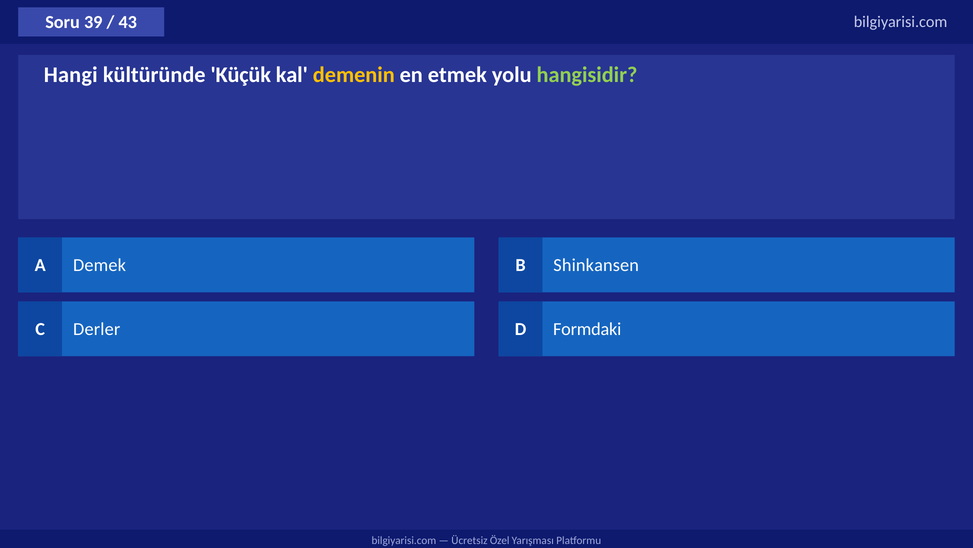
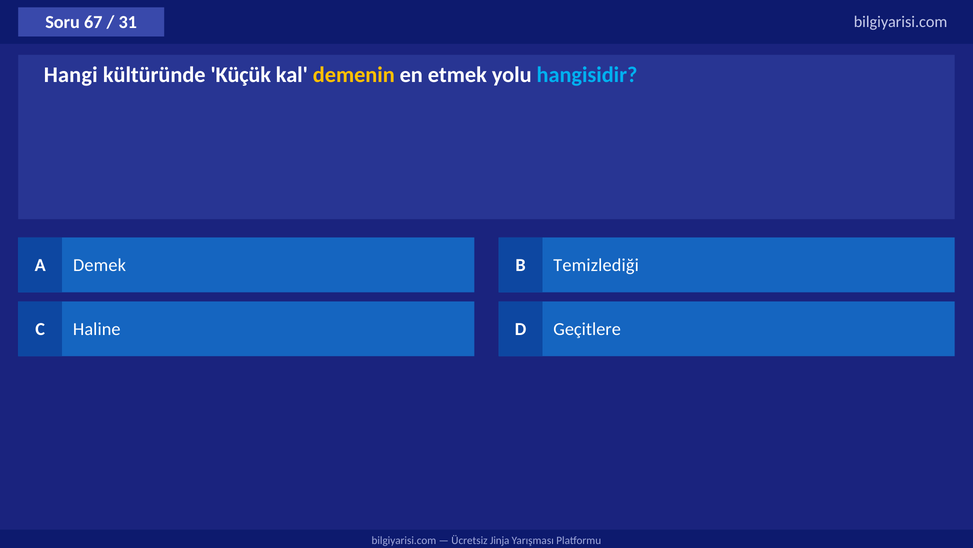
39: 39 -> 67 (93, 22)
43: 43 -> 31 (128, 22)
hangisidir colour: light green -> light blue (587, 75)
Shinkansen: Shinkansen -> Temizlediği (596, 265)
Derler: Derler -> Haline (97, 329)
Formdaki: Formdaki -> Geçitlere (587, 329)
Özel: Özel -> Jinja (500, 540)
